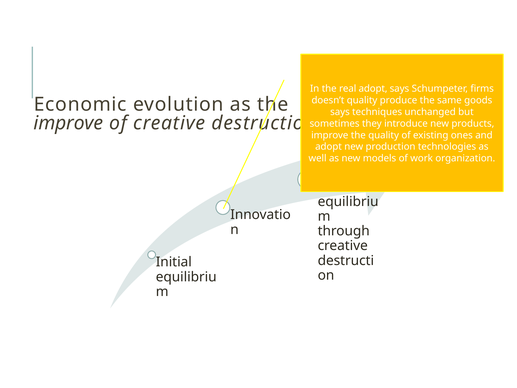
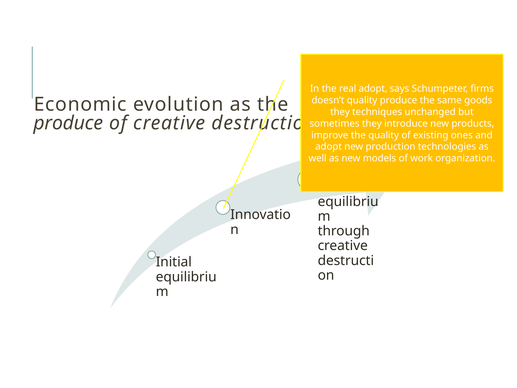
says: says -> they (340, 112)
improve: improve -> produce (68, 123)
